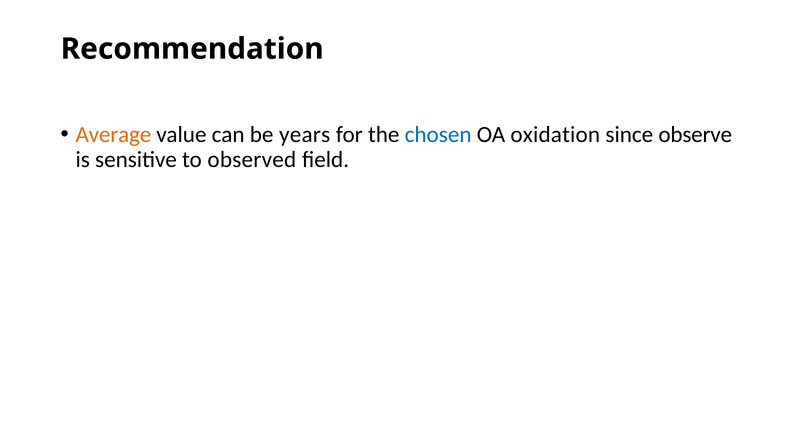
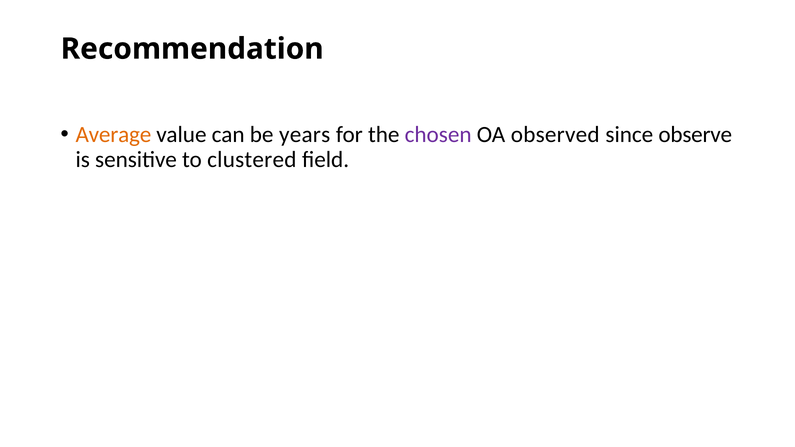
chosen colour: blue -> purple (438, 134)
oxidation: oxidation -> observed (555, 134)
observed: observed -> clustered (252, 159)
